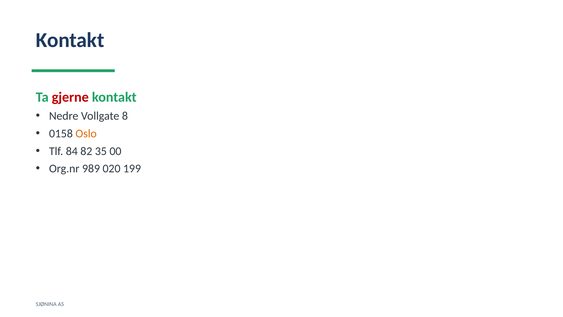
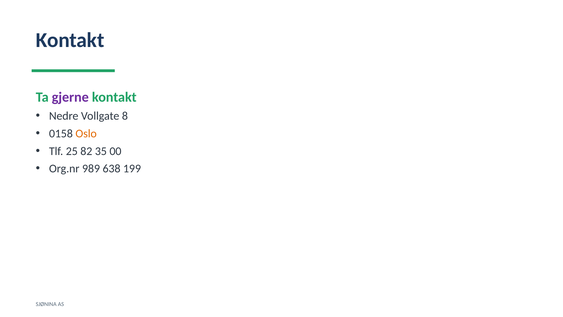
gjerne colour: red -> purple (70, 97)
84: 84 -> 25 (72, 151)
020: 020 -> 638 (112, 169)
